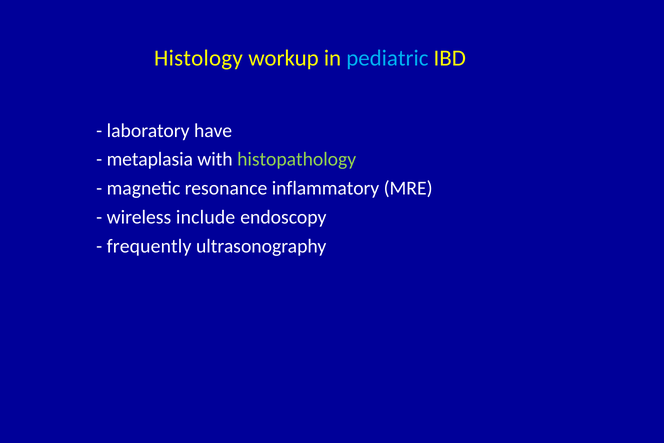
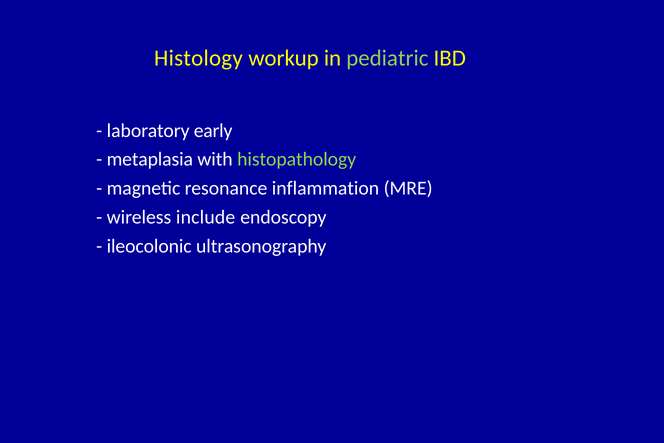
pediatric colour: light blue -> light green (387, 58)
have: have -> early (213, 130)
inflammatory: inflammatory -> inflammation (325, 188)
frequently: frequently -> ileocolonic (149, 246)
